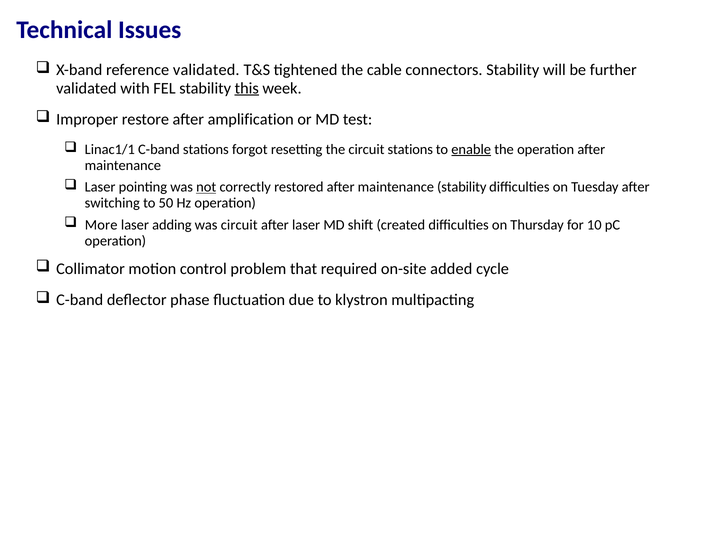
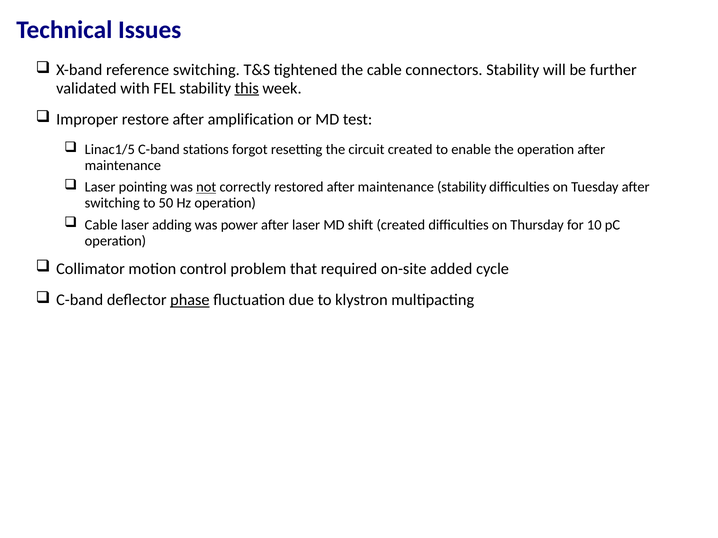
reference validated: validated -> switching (206, 70)
Linac1/1: Linac1/1 -> Linac1/5 (110, 149)
circuit stations: stations -> created (410, 149)
enable underline: present -> none (471, 149)
More: More -> Cable (101, 225)
was circuit: circuit -> power (239, 225)
phase underline: none -> present (190, 300)
